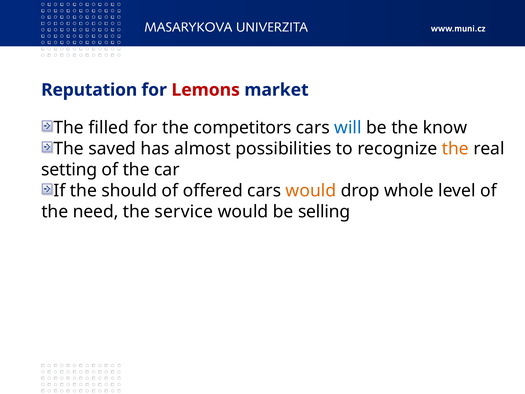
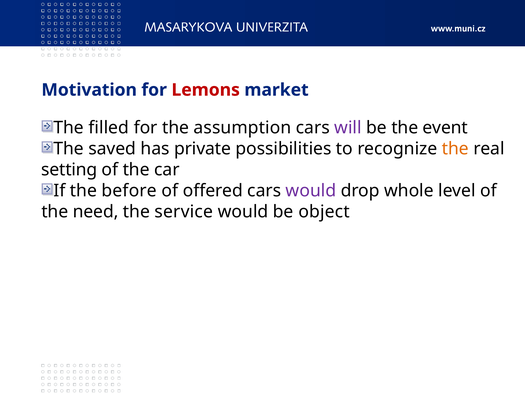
Reputation: Reputation -> Motivation (89, 90)
competitors: competitors -> assumption (242, 128)
will colour: blue -> purple (348, 128)
know: know -> event (445, 128)
almost: almost -> private (203, 149)
should: should -> before (129, 191)
would colour: orange -> purple (311, 191)
selling: selling -> object (324, 212)
